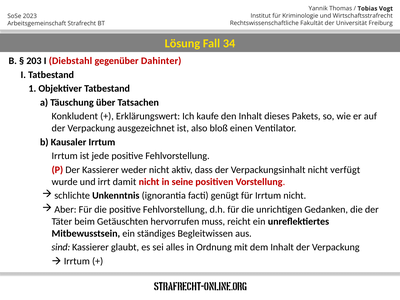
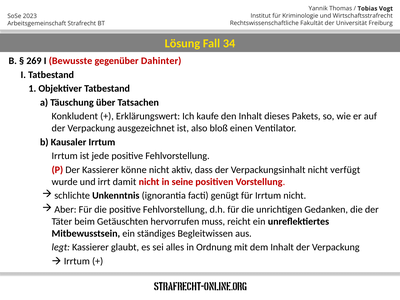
203: 203 -> 269 (34, 61)
Diebstahl: Diebstahl -> Bewusste (71, 61)
weder: weder -> könne (134, 170)
sind: sind -> legt (61, 247)
